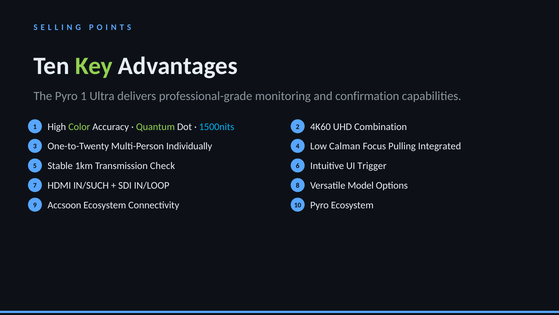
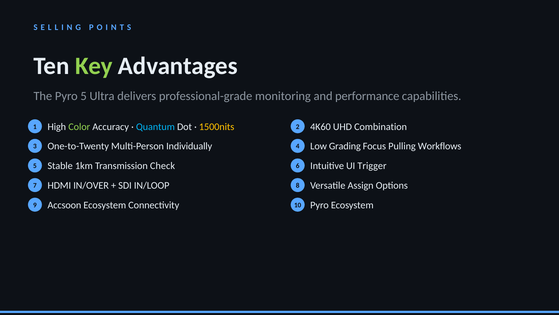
Pyro 1: 1 -> 5 (84, 96)
confirmation: confirmation -> performance (367, 96)
Quantum colour: light green -> light blue (155, 126)
1500nits colour: light blue -> yellow (217, 126)
Calman: Calman -> Grading (345, 146)
Integrated: Integrated -> Workflows (440, 146)
IN/SUCH: IN/SUCH -> IN/OVER (91, 185)
Model: Model -> Assign (361, 185)
